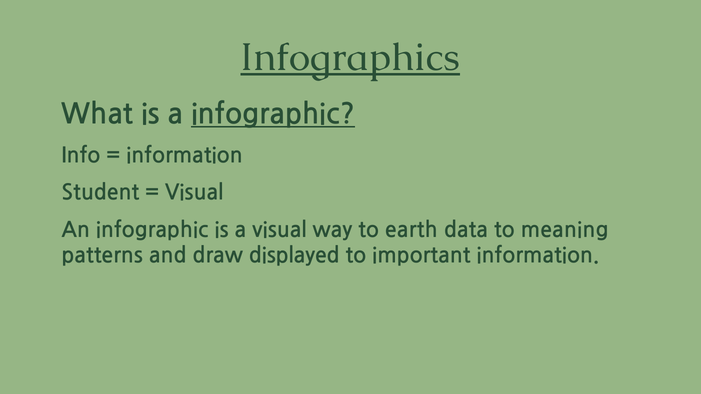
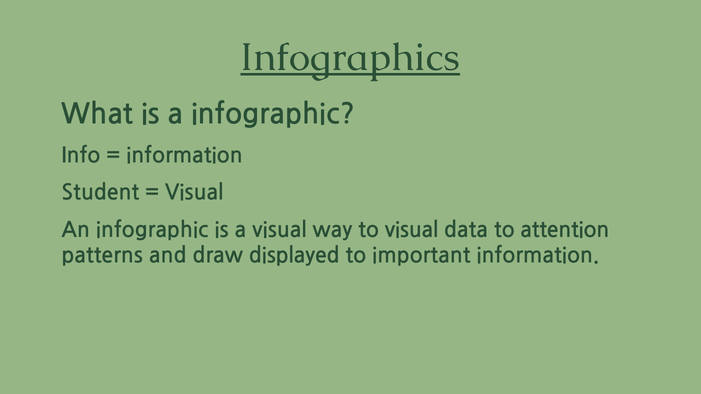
infographic underline: present -> none (273, 115)
to earth: earth -> visual (412, 230)
meaning: meaning -> attention (565, 230)
